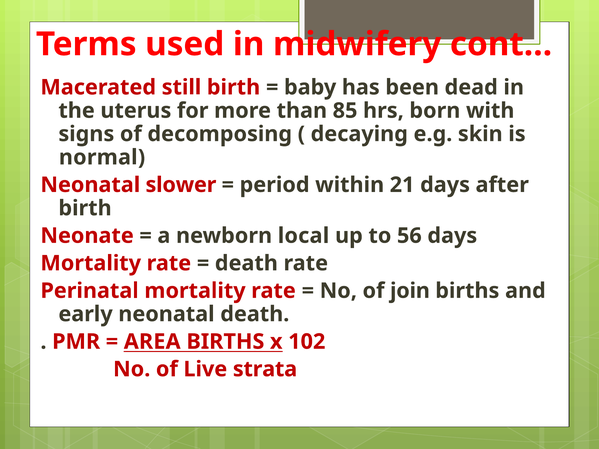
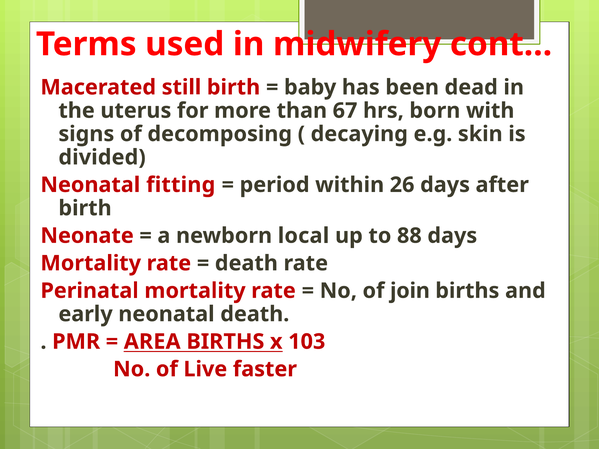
85: 85 -> 67 (345, 111)
normal: normal -> divided (102, 157)
slower: slower -> fitting (181, 185)
21: 21 -> 26 (402, 185)
56: 56 -> 88 (409, 236)
102: 102 -> 103 (307, 342)
strata: strata -> faster (265, 369)
